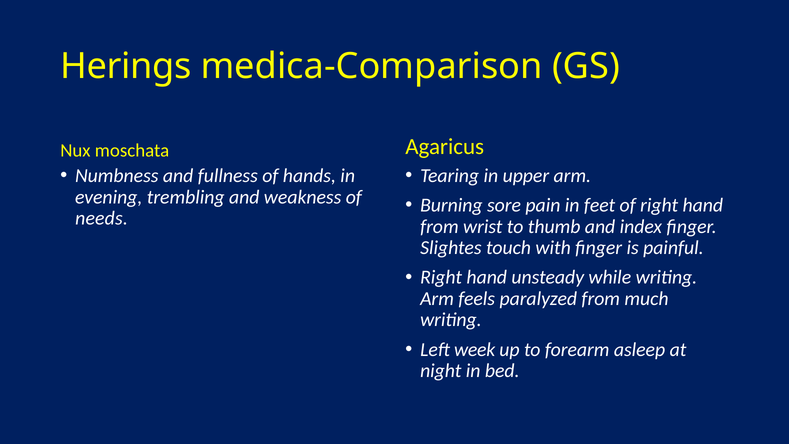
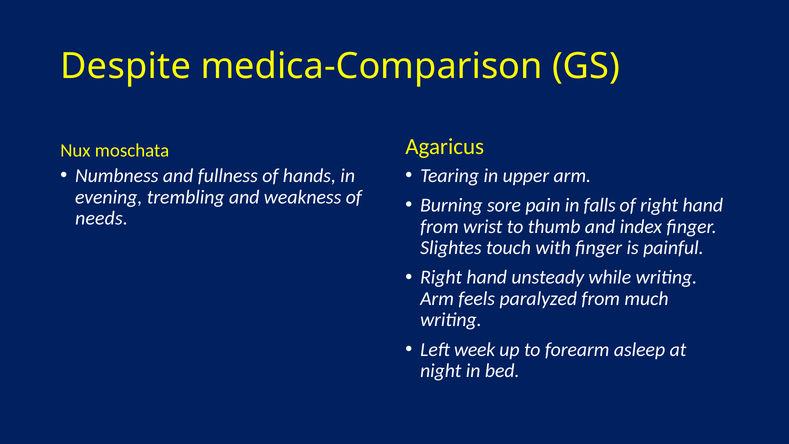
Herings: Herings -> Despite (126, 66)
feet: feet -> falls (600, 205)
